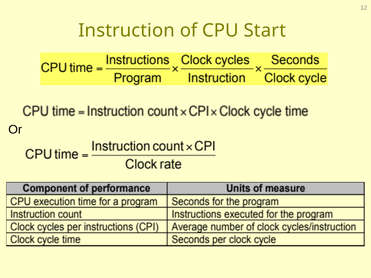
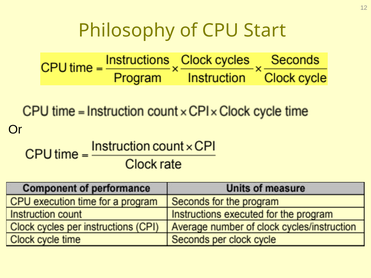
Instruction: Instruction -> Philosophy (127, 31)
